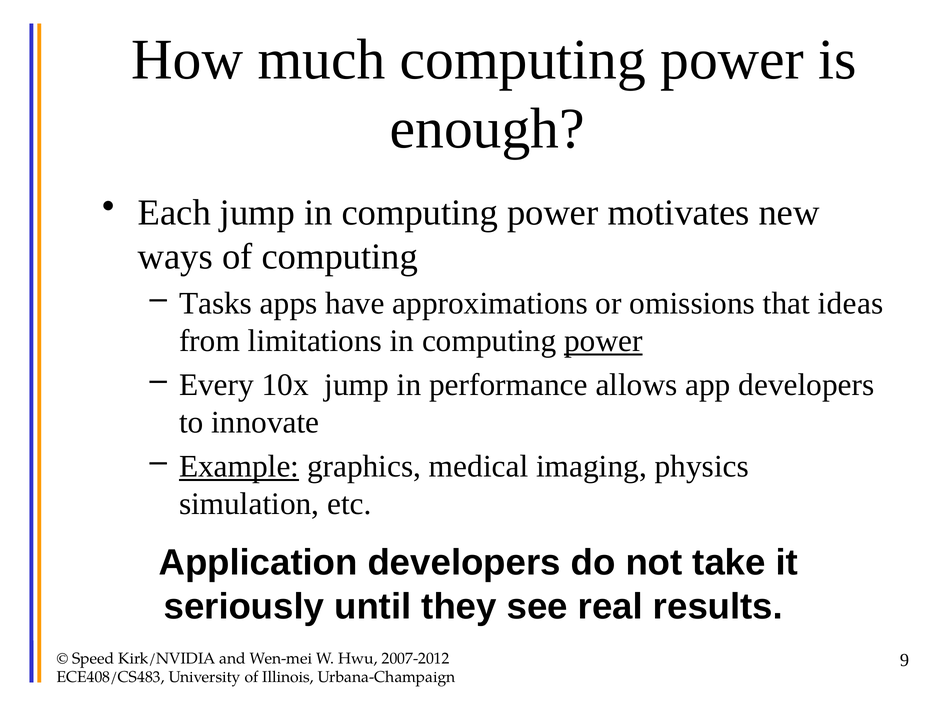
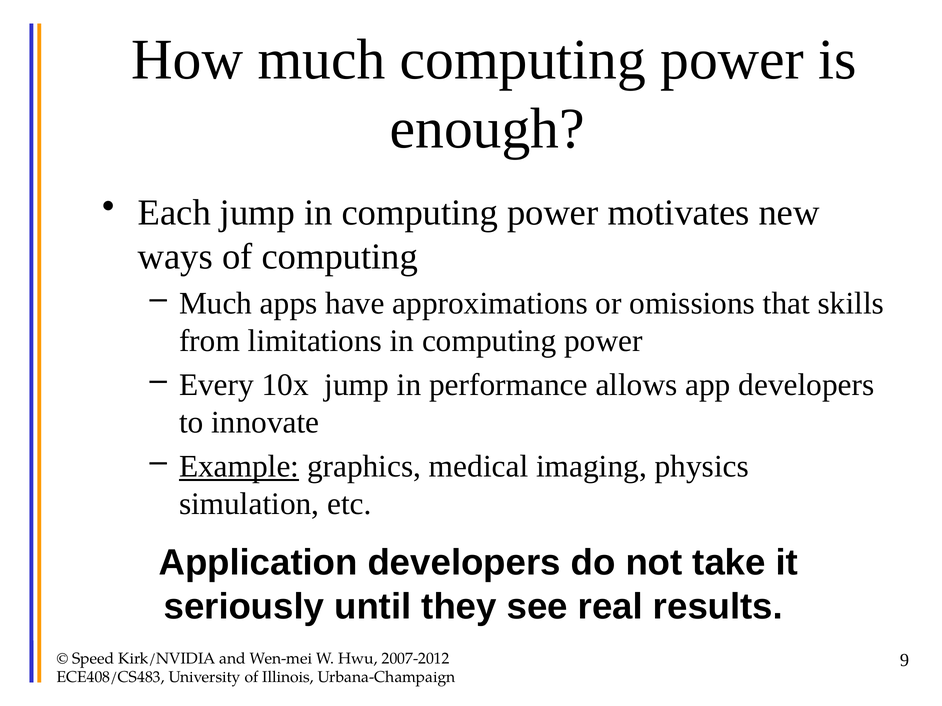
Tasks: Tasks -> Much (216, 303)
ideas: ideas -> skills (851, 303)
power underline: present -> none (603, 341)
